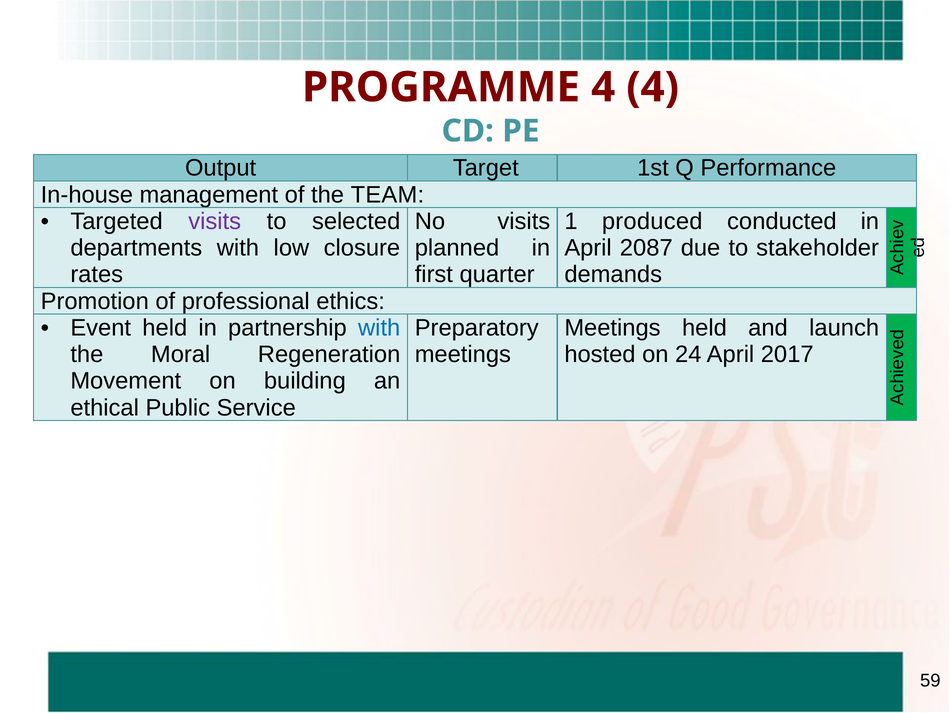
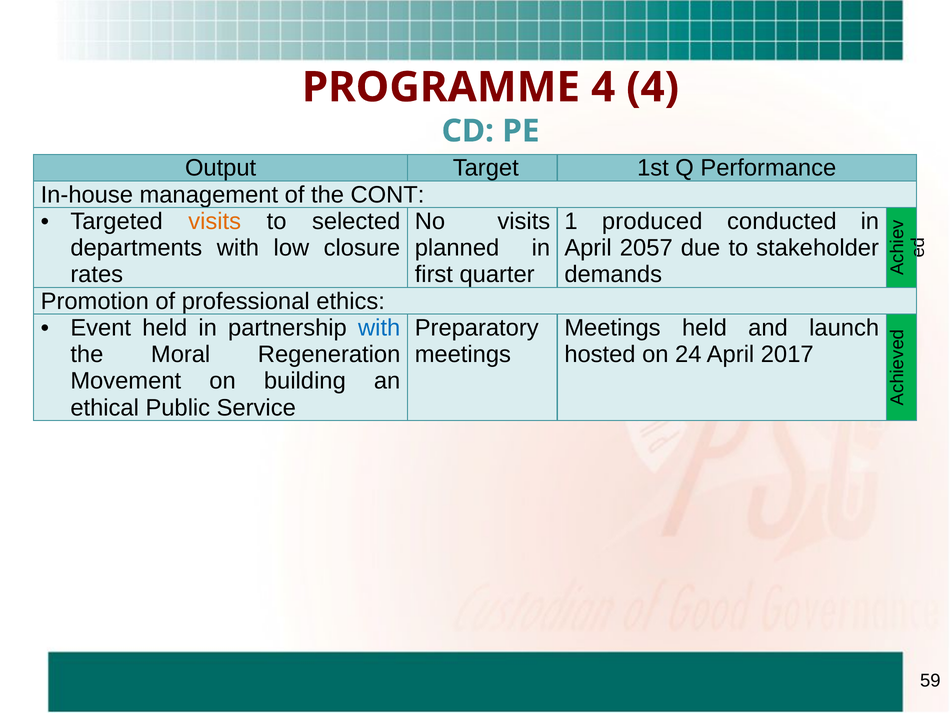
TEAM: TEAM -> CONT (388, 195)
visits colour: purple -> orange (215, 221)
2087: 2087 -> 2057 (646, 248)
